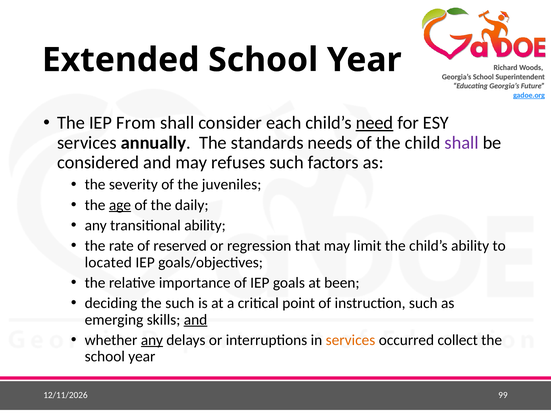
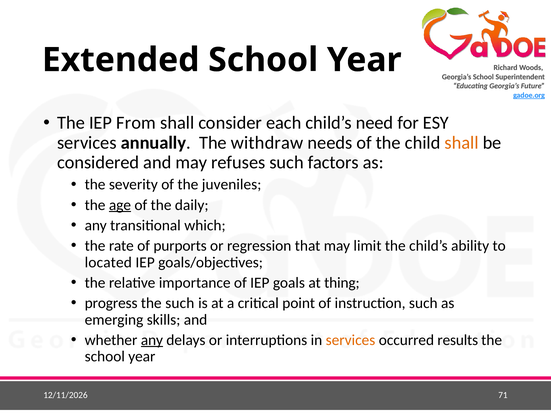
need underline: present -> none (375, 123)
standards: standards -> withdraw (267, 142)
shall colour: purple -> orange (462, 142)
transitional ability: ability -> which (205, 225)
reserved: reserved -> purports (180, 245)
been: been -> thing (342, 282)
deciding: deciding -> progress (111, 303)
and underline: present -> none (196, 319)
collect: collect -> results (458, 339)
99: 99 -> 71 (503, 395)
